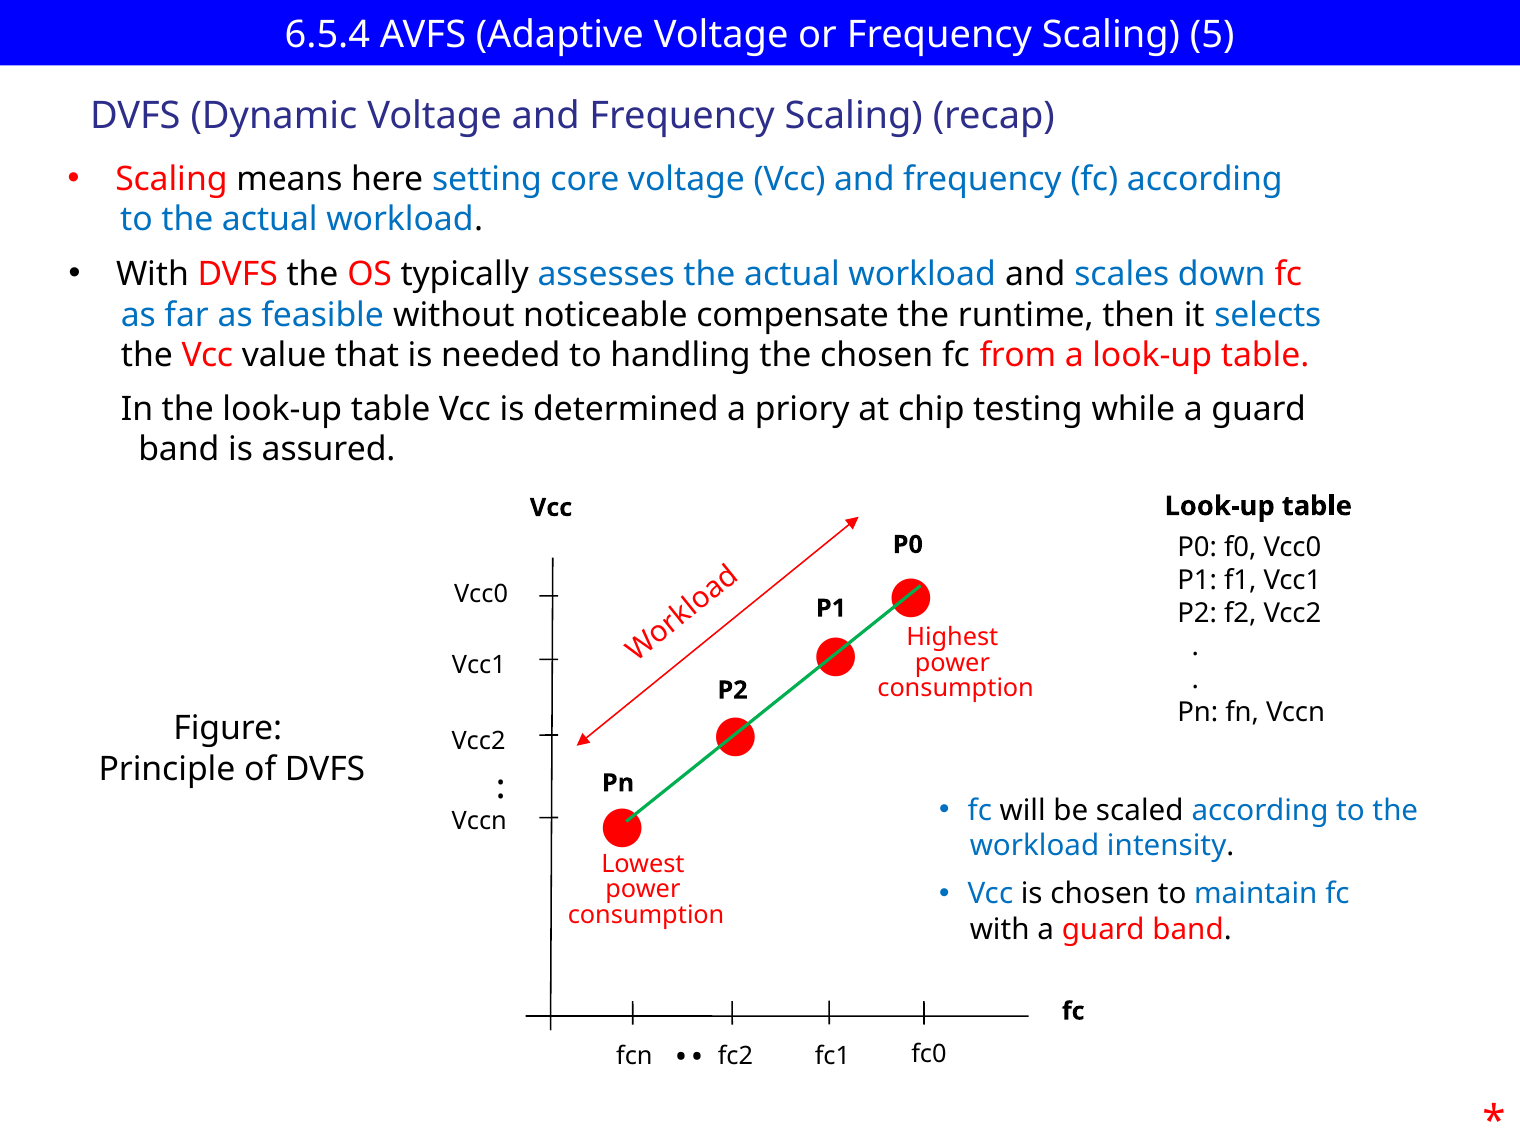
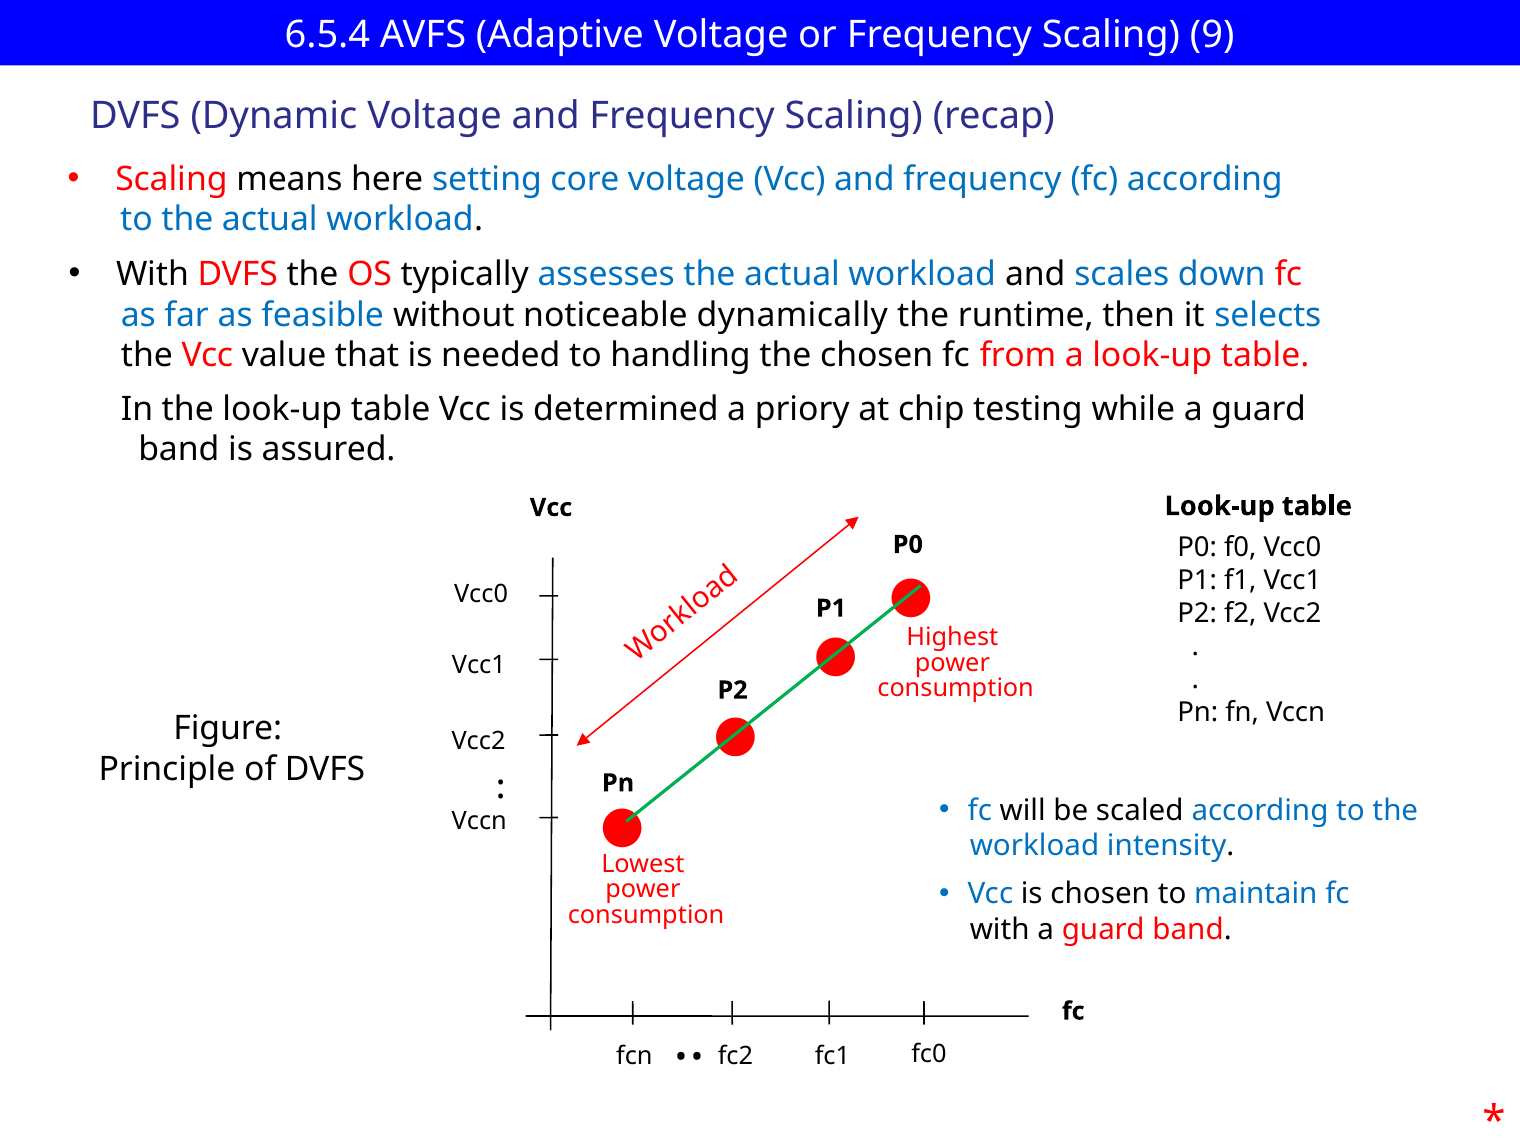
5: 5 -> 9 (1212, 35)
compensate: compensate -> dynamically (792, 315)
